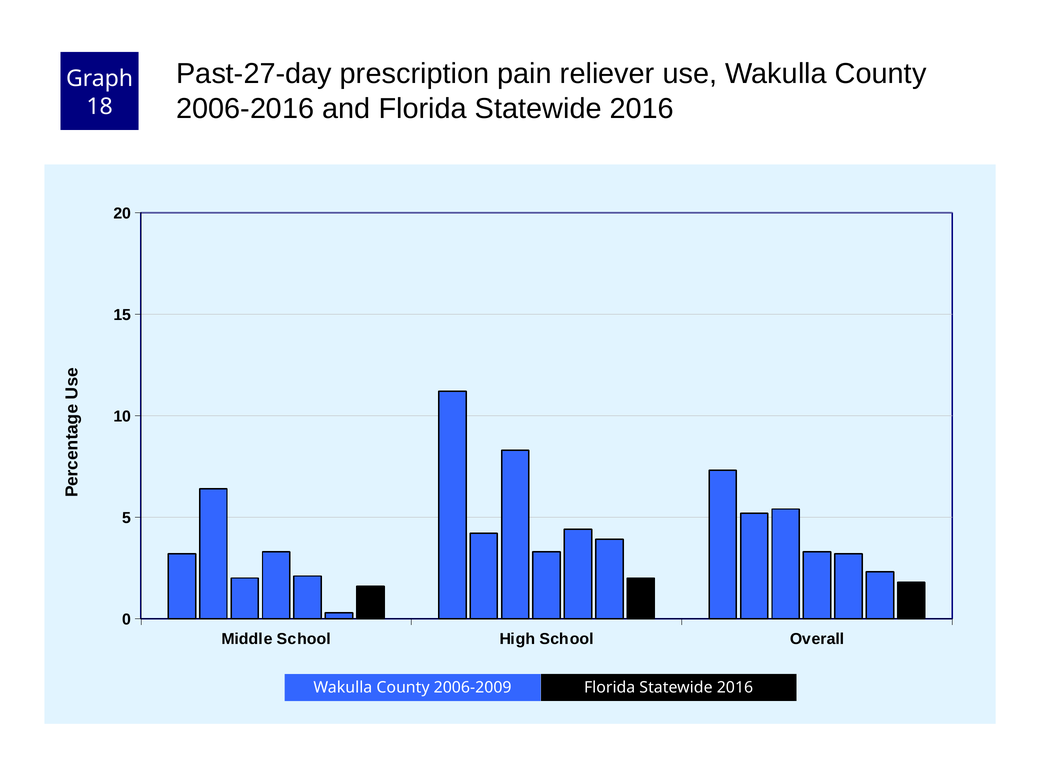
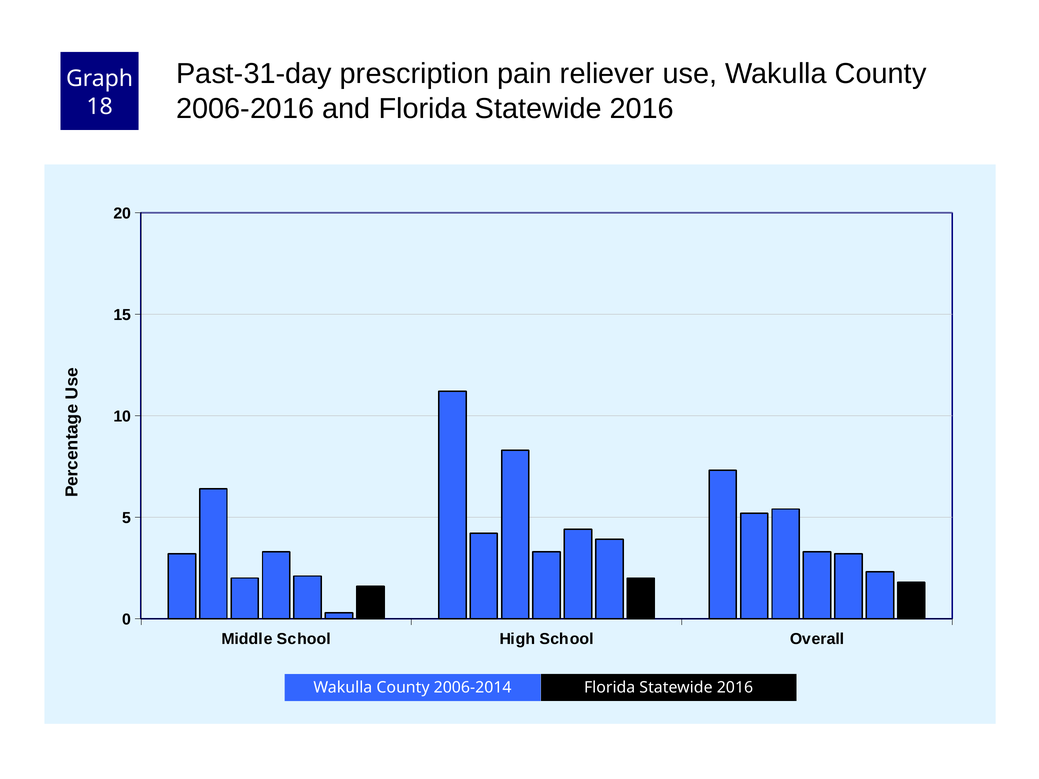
Past-27-day: Past-27-day -> Past-31-day (254, 74)
2006-2009: 2006-2009 -> 2006-2014 (473, 688)
